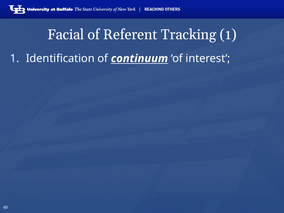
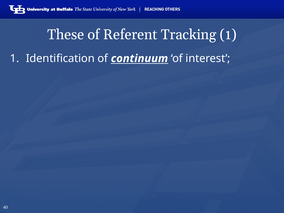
Facial: Facial -> These (66, 35)
